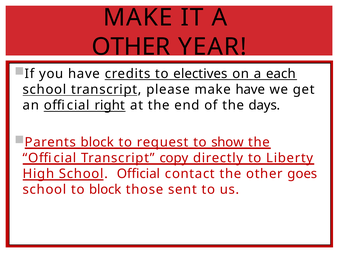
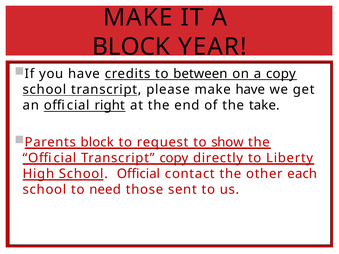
OTHER: OTHER -> BLOCK (131, 47)
electives: electives -> between (200, 74)
a each: each -> copy (281, 74)
days: days -> take (264, 105)
goes: goes -> each (302, 174)
to block: block -> need (105, 190)
